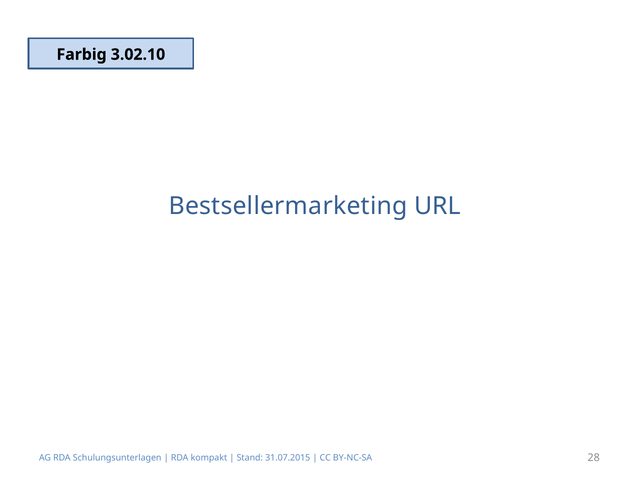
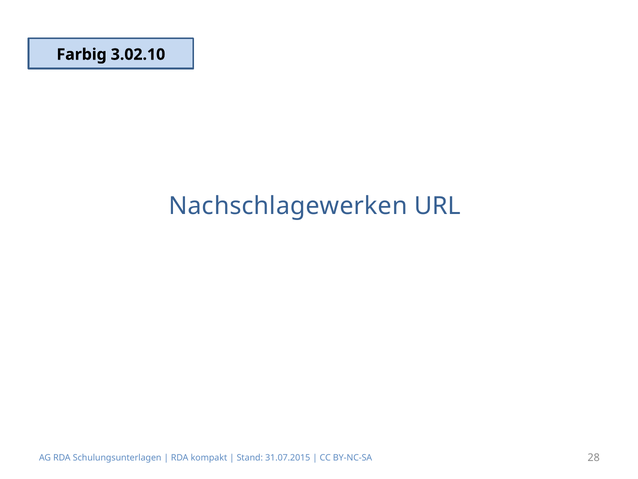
Bestsellermarketing: Bestsellermarketing -> Nachschlagewerken (288, 206)
